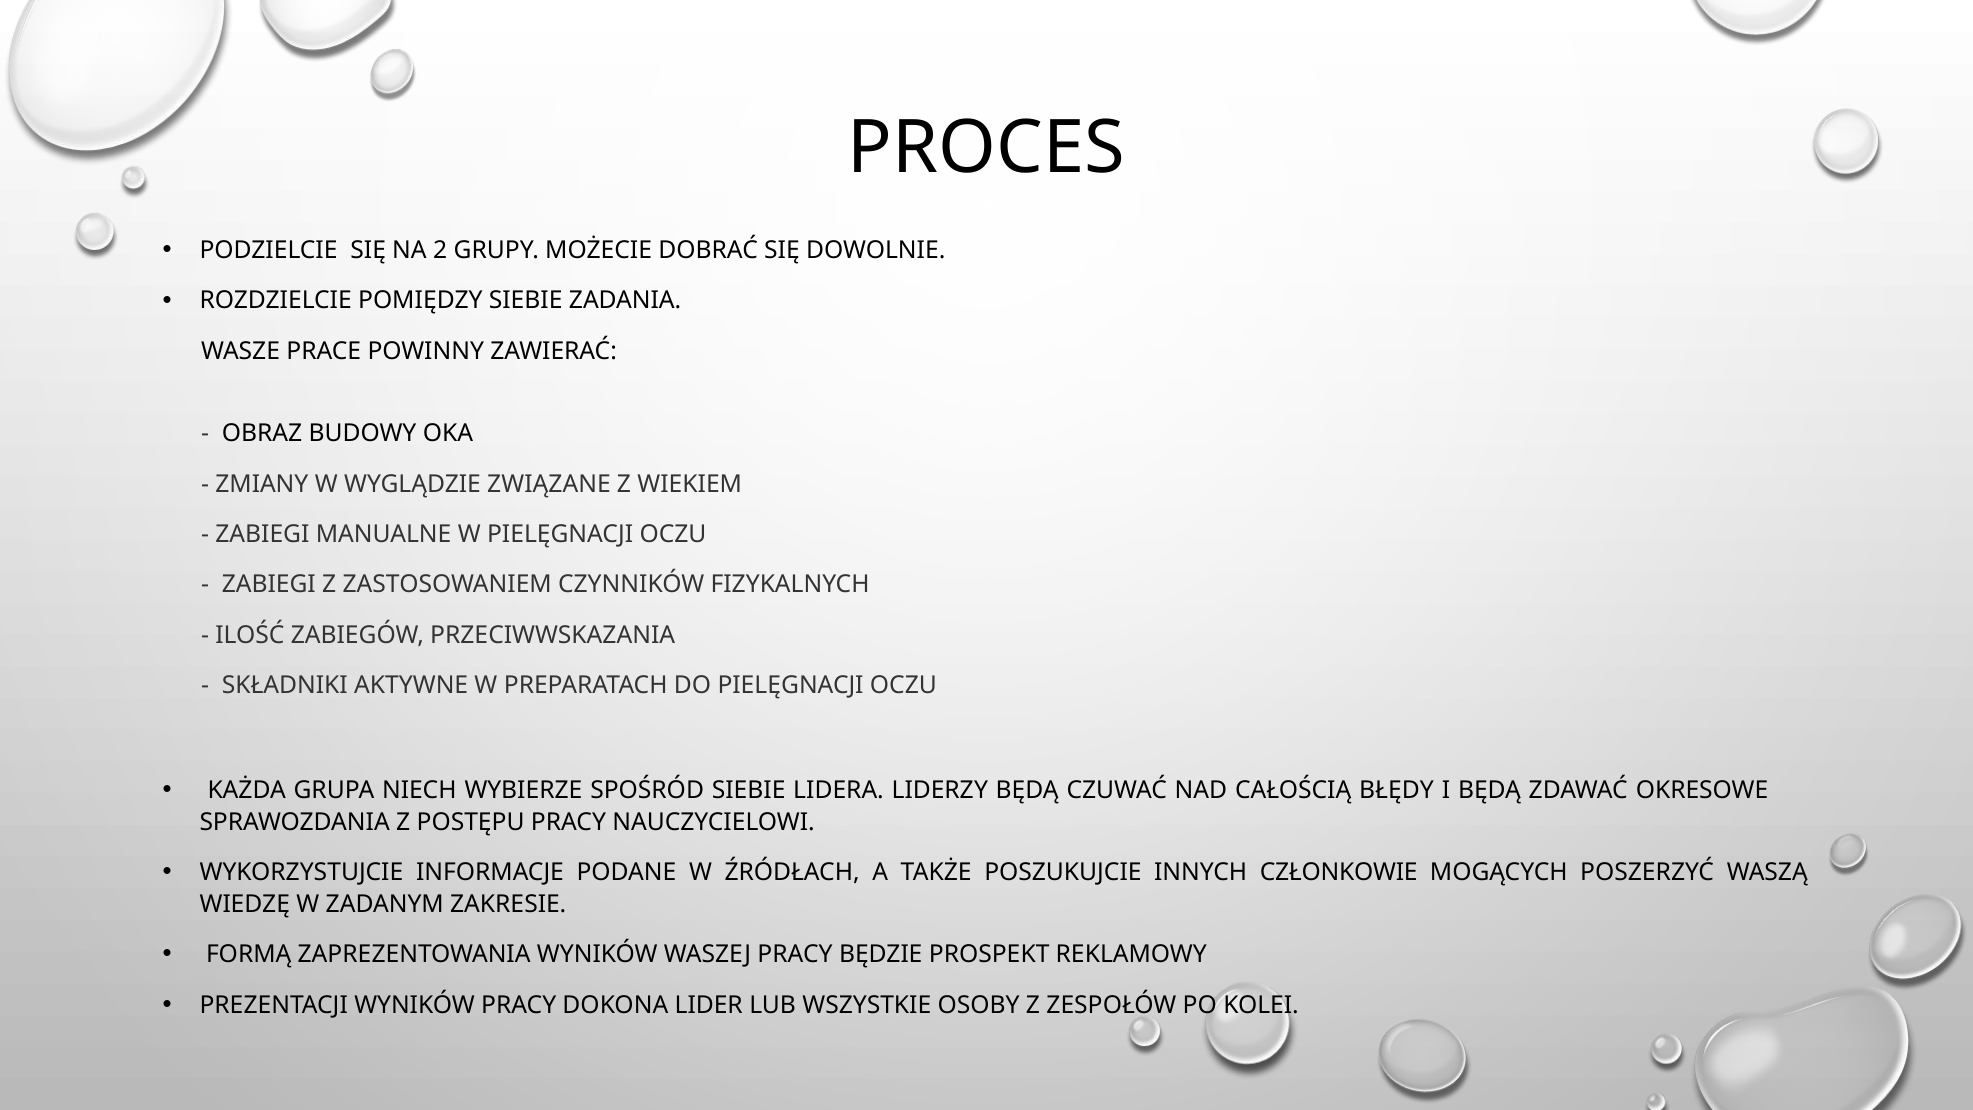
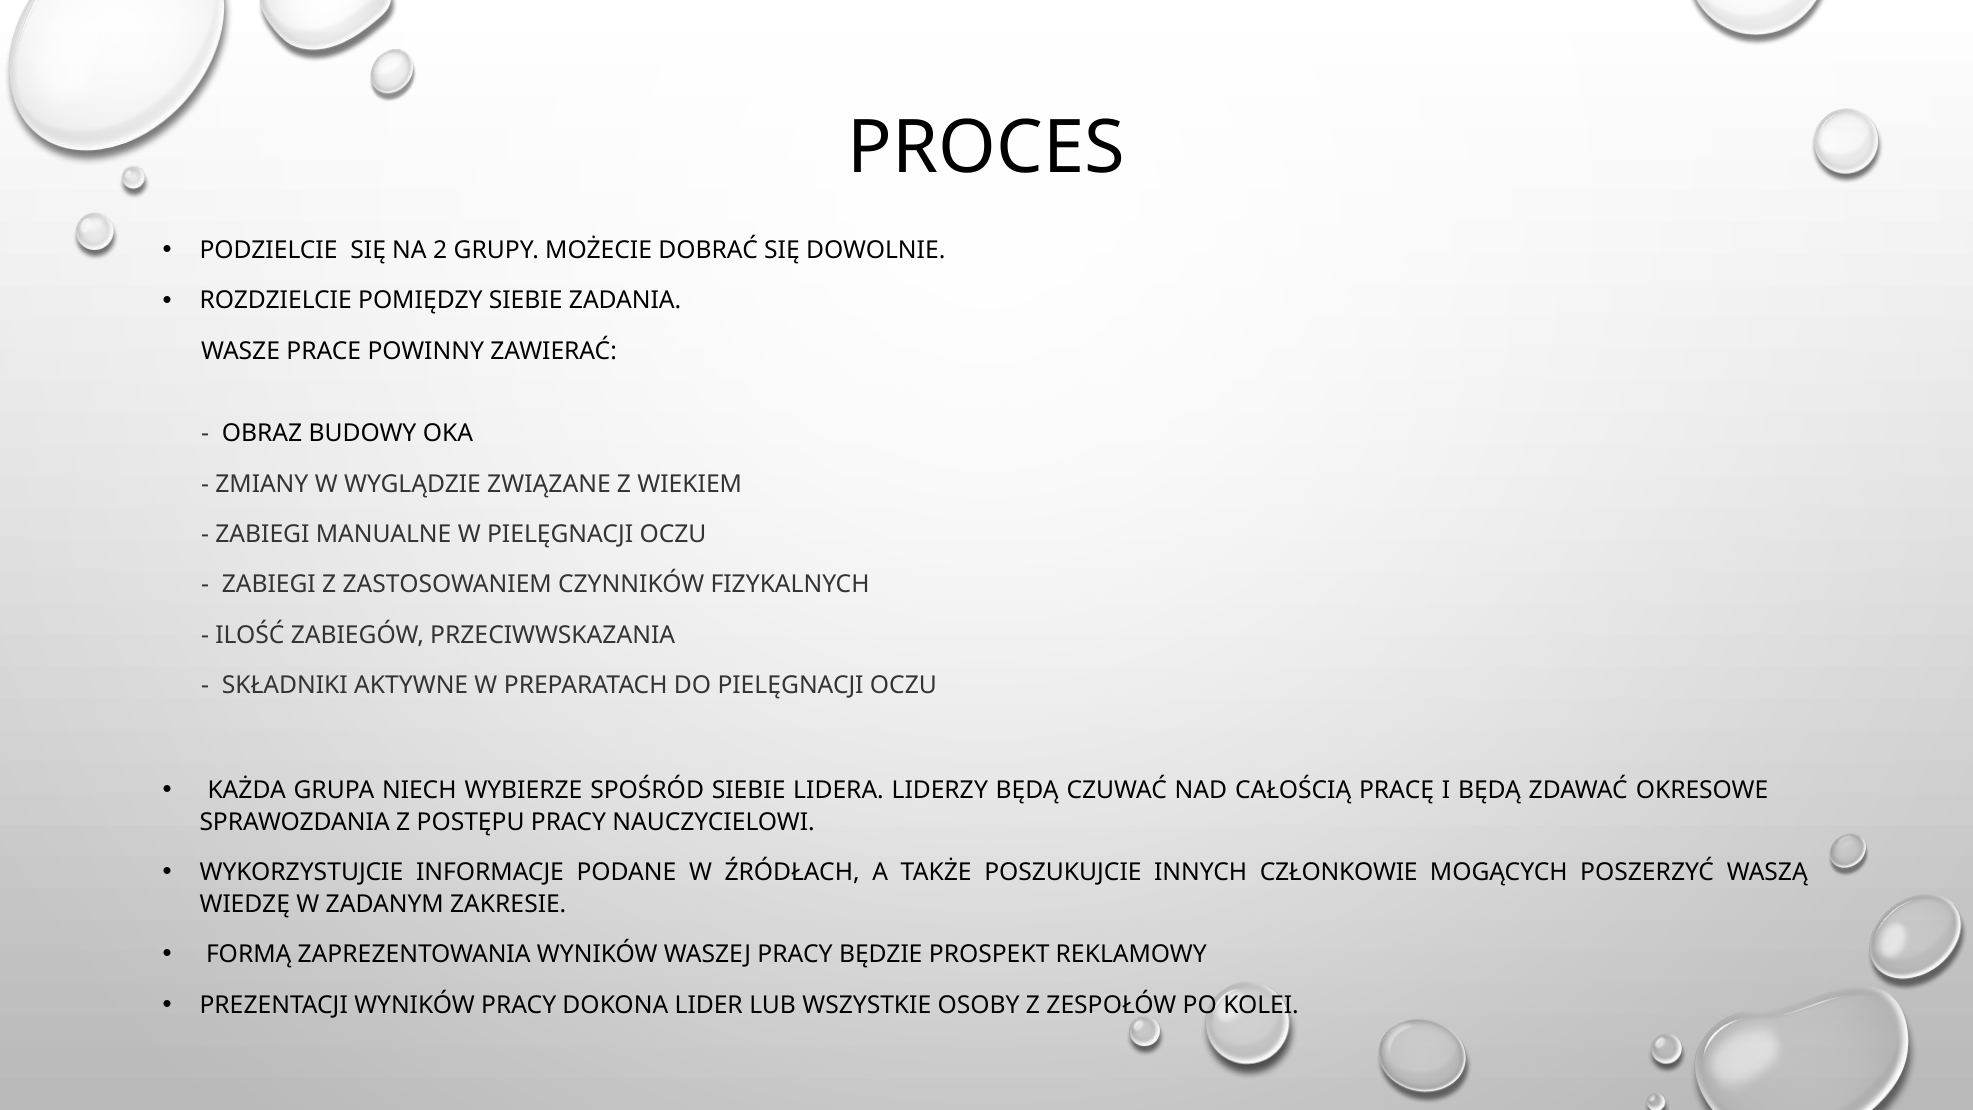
BŁĘDY: BŁĘDY -> PRACĘ (1397, 790)
